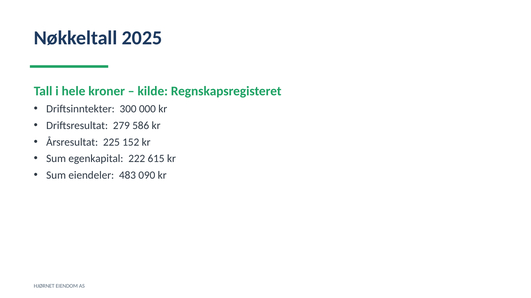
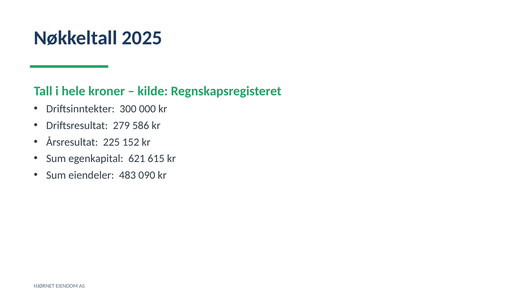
222: 222 -> 621 (137, 159)
